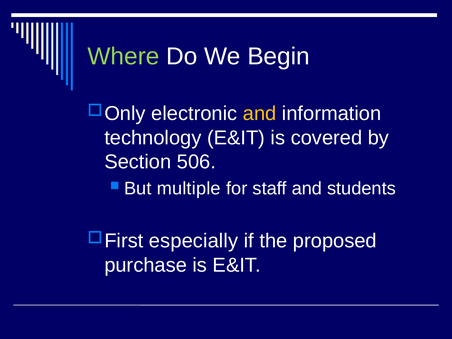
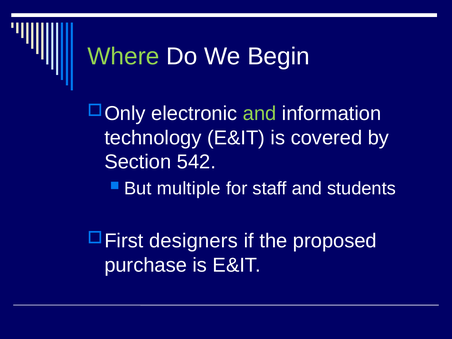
and colour: yellow -> light green (260, 114)
506: 506 -> 542 (196, 162)
especially: especially -> designers (194, 241)
